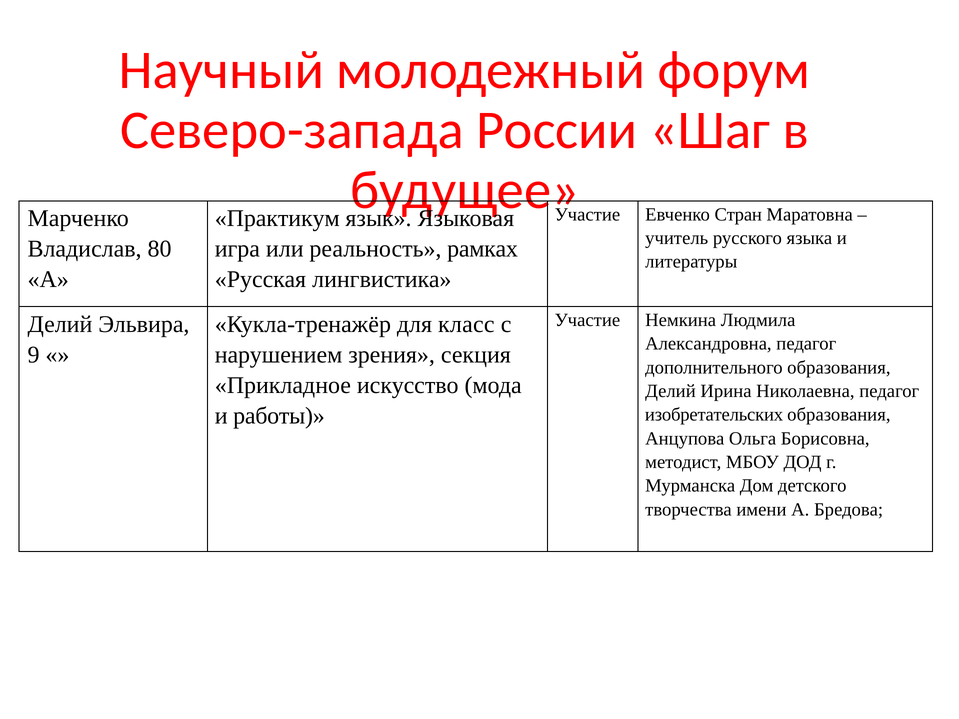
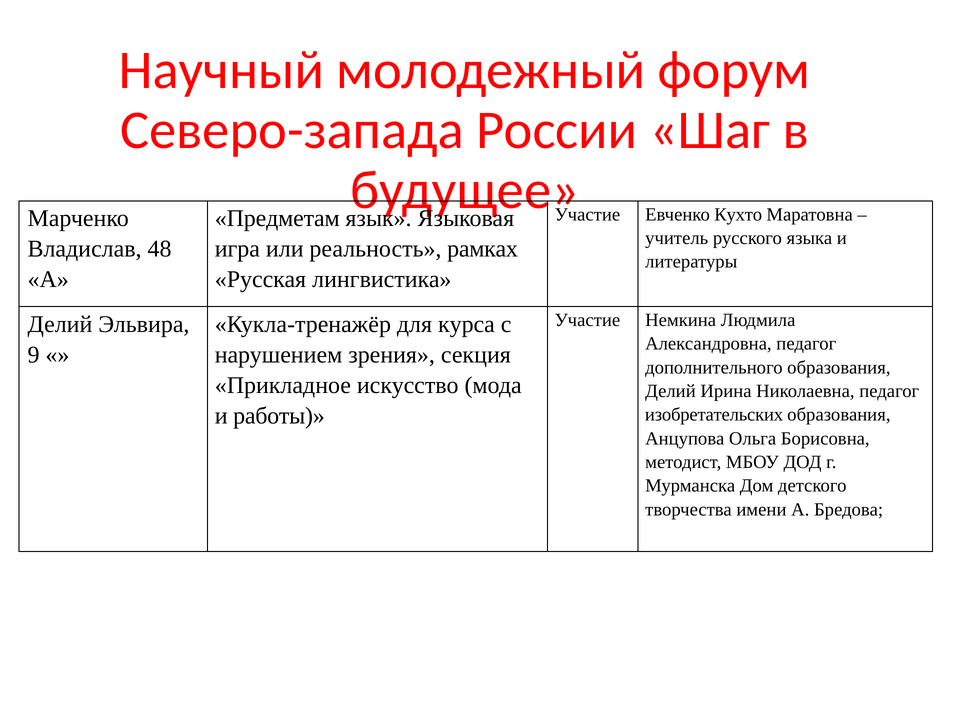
Стран: Стран -> Кухто (738, 215)
Практикум: Практикум -> Предметам (277, 219)
80: 80 -> 48 (160, 249)
класс: класс -> курса (466, 324)
